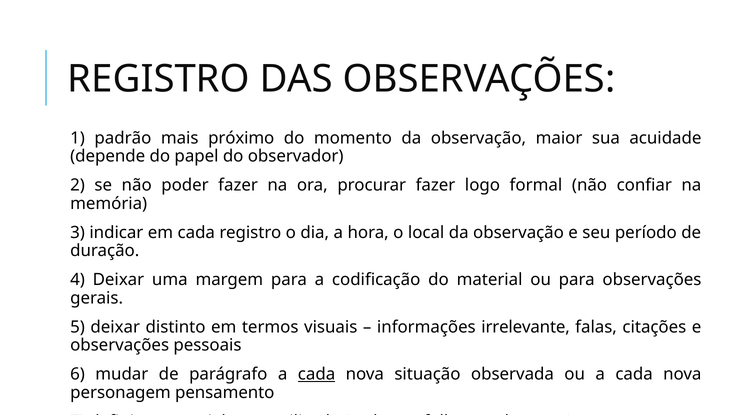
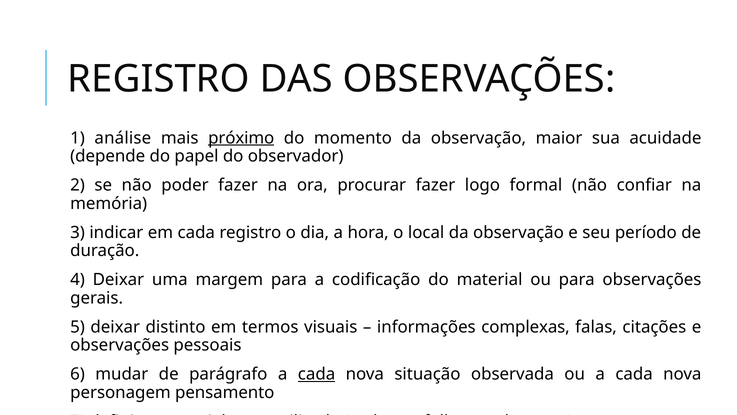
padrão: padrão -> análise (123, 138)
próximo underline: none -> present (241, 138)
irrelevante: irrelevante -> complexas (526, 327)
